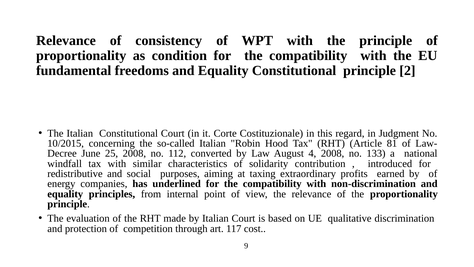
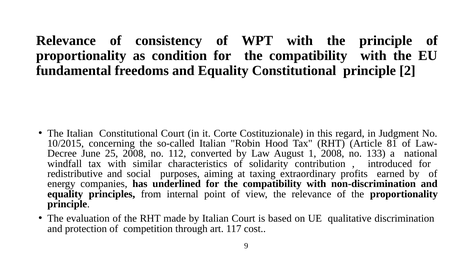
4: 4 -> 1 (312, 153)
